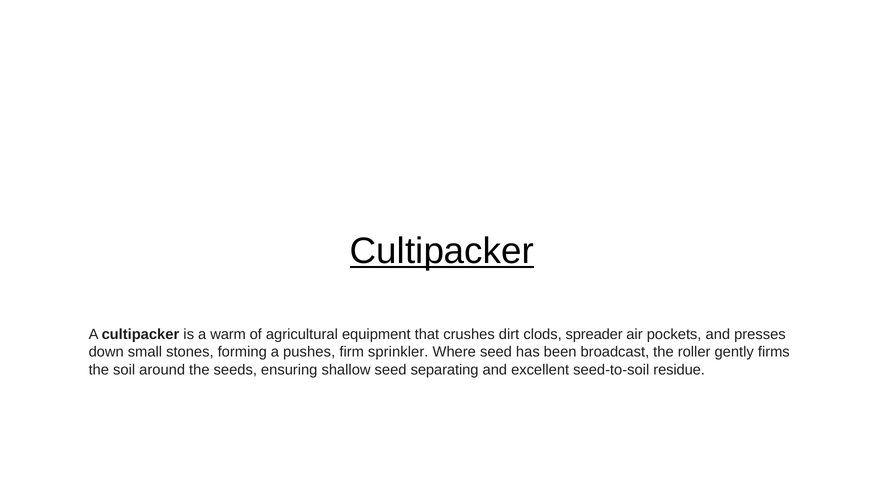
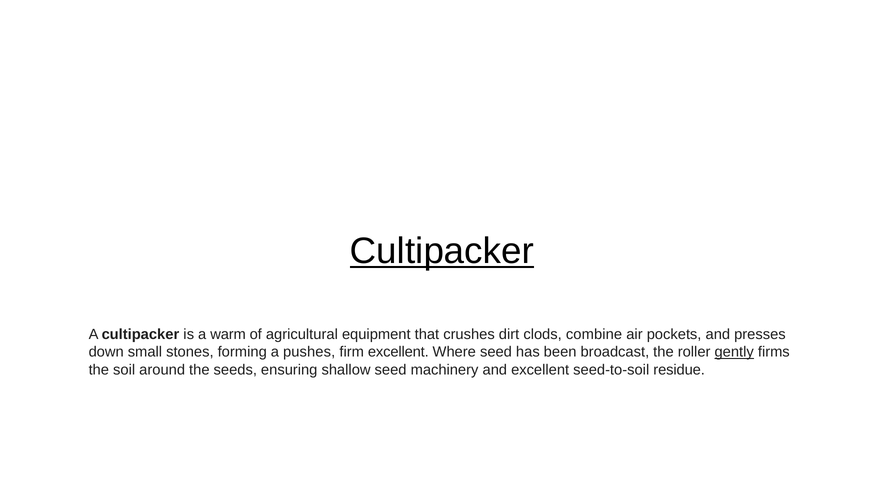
spreader: spreader -> combine (594, 335)
firm sprinkler: sprinkler -> excellent (398, 352)
gently underline: none -> present (734, 352)
separating: separating -> machinery (445, 370)
